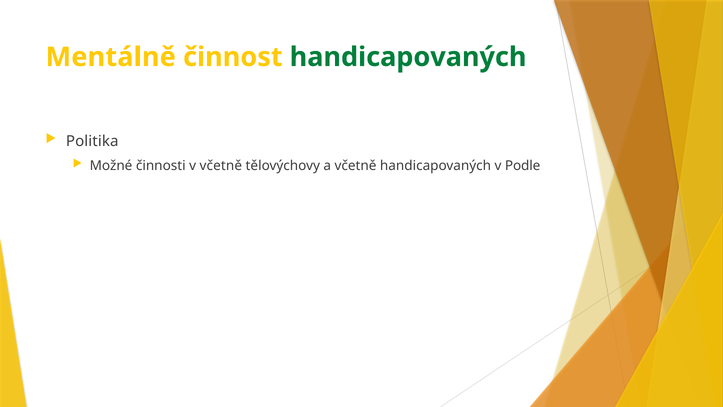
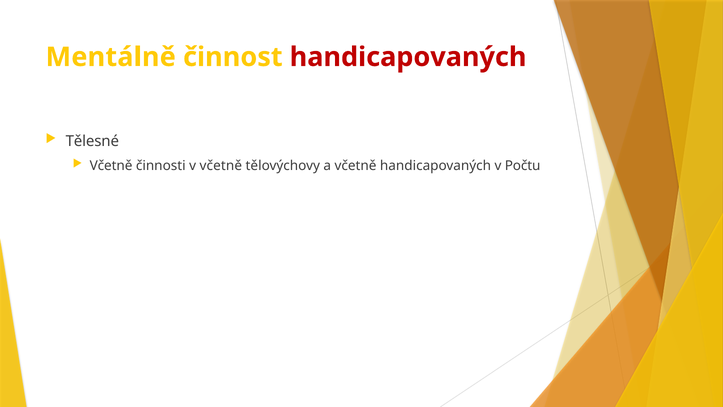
handicapovaných colour: green -> red (408, 57)
Politika: Politika -> Tělesné (92, 141)
Možné: Možné -> Včetně (111, 166)
Podle: Podle -> Počtu (523, 166)
